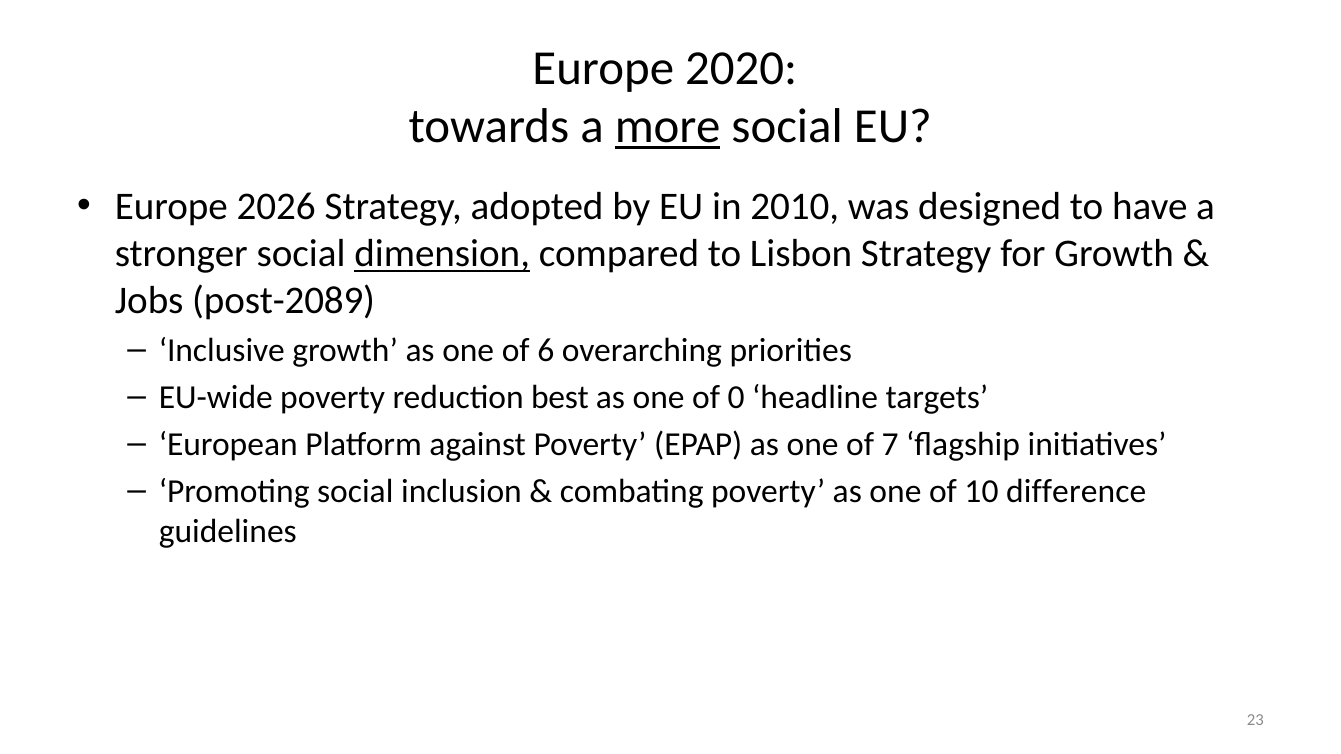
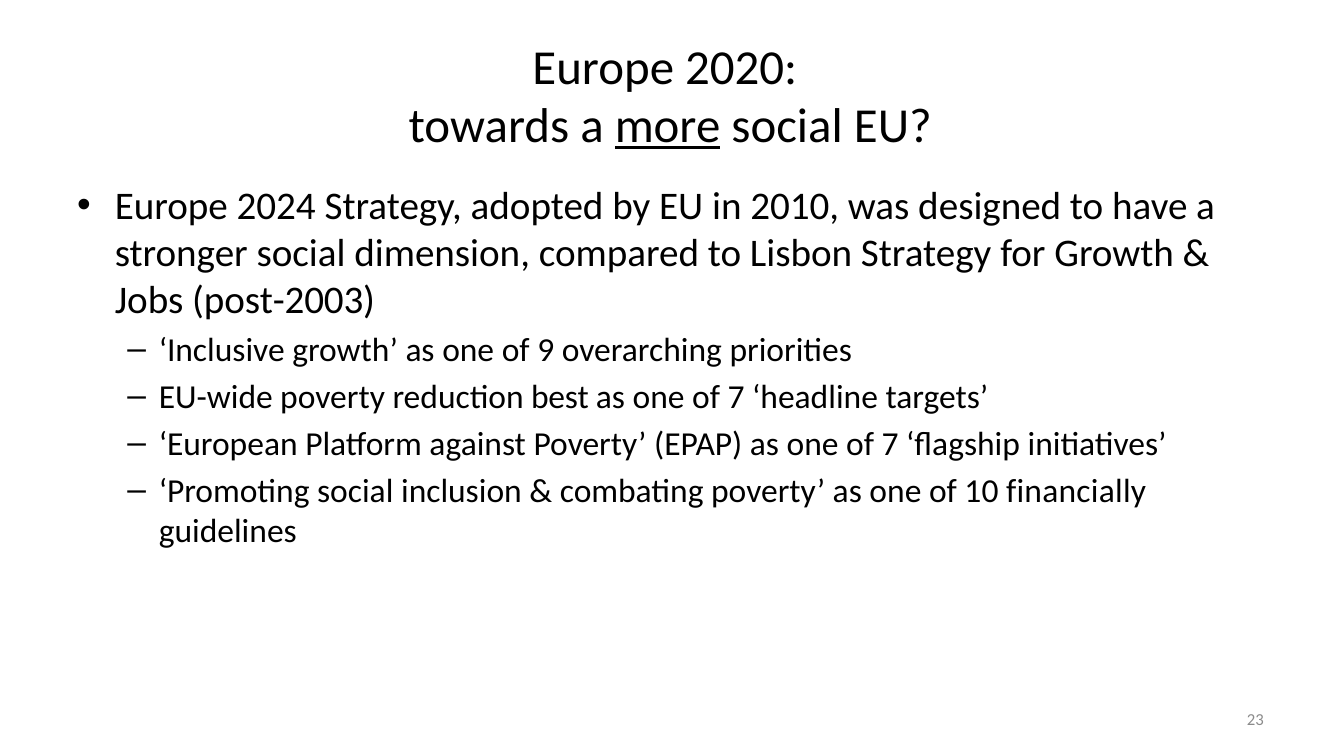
2026: 2026 -> 2024 (276, 207)
dimension underline: present -> none (442, 254)
post-2089: post-2089 -> post-2003 (284, 301)
6: 6 -> 9 (546, 351)
0: 0 -> 7 (736, 398)
difference: difference -> financially (1076, 491)
